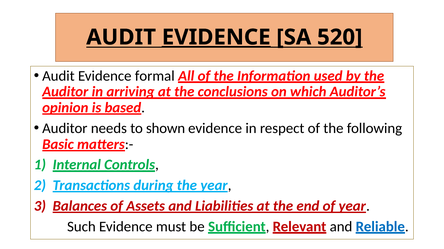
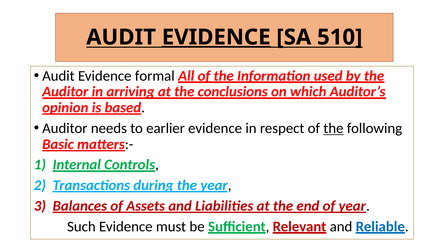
520: 520 -> 510 (340, 37)
shown: shown -> earlier (166, 129)
the underline: none -> present (333, 129)
